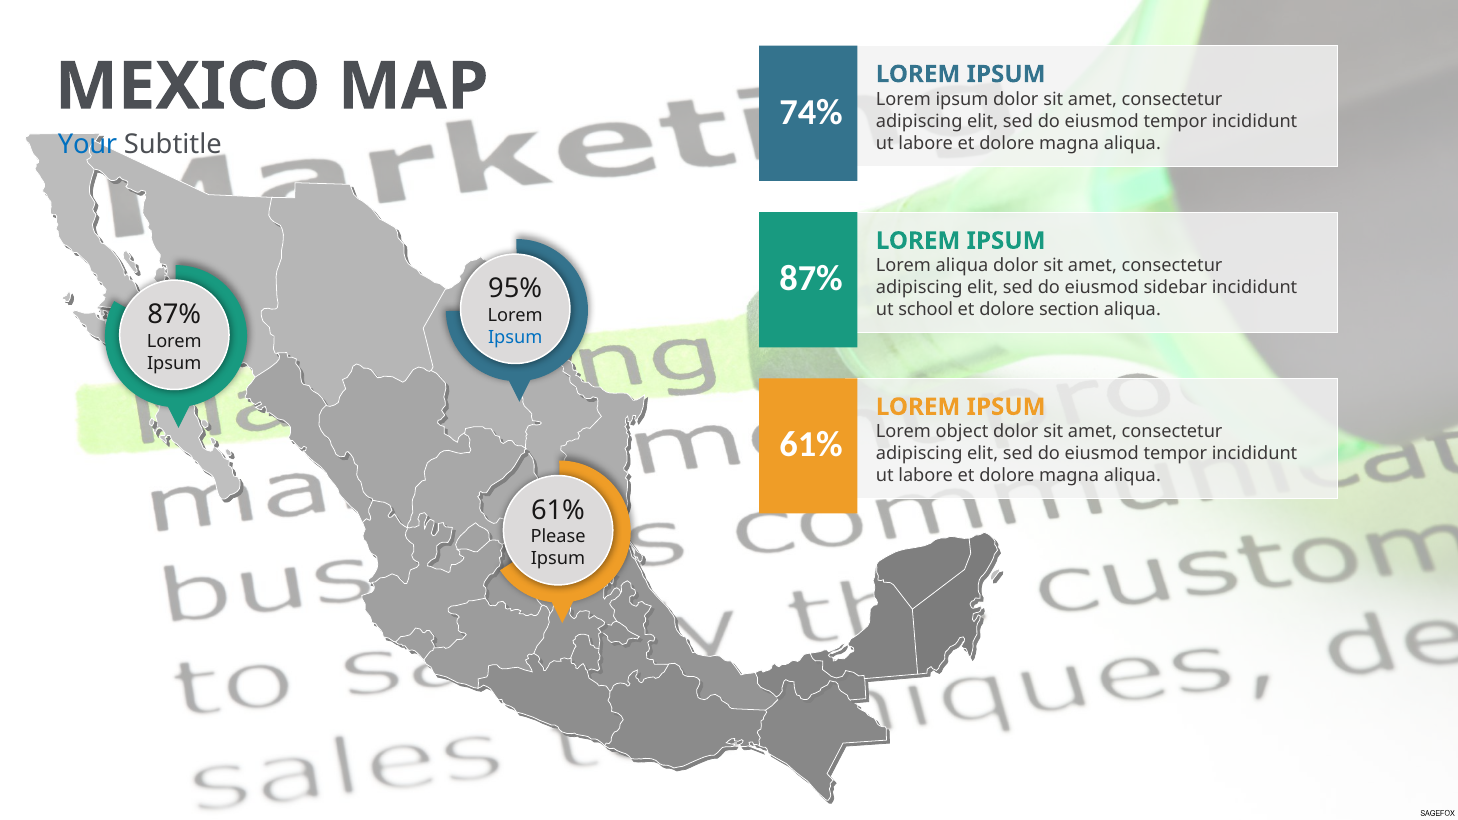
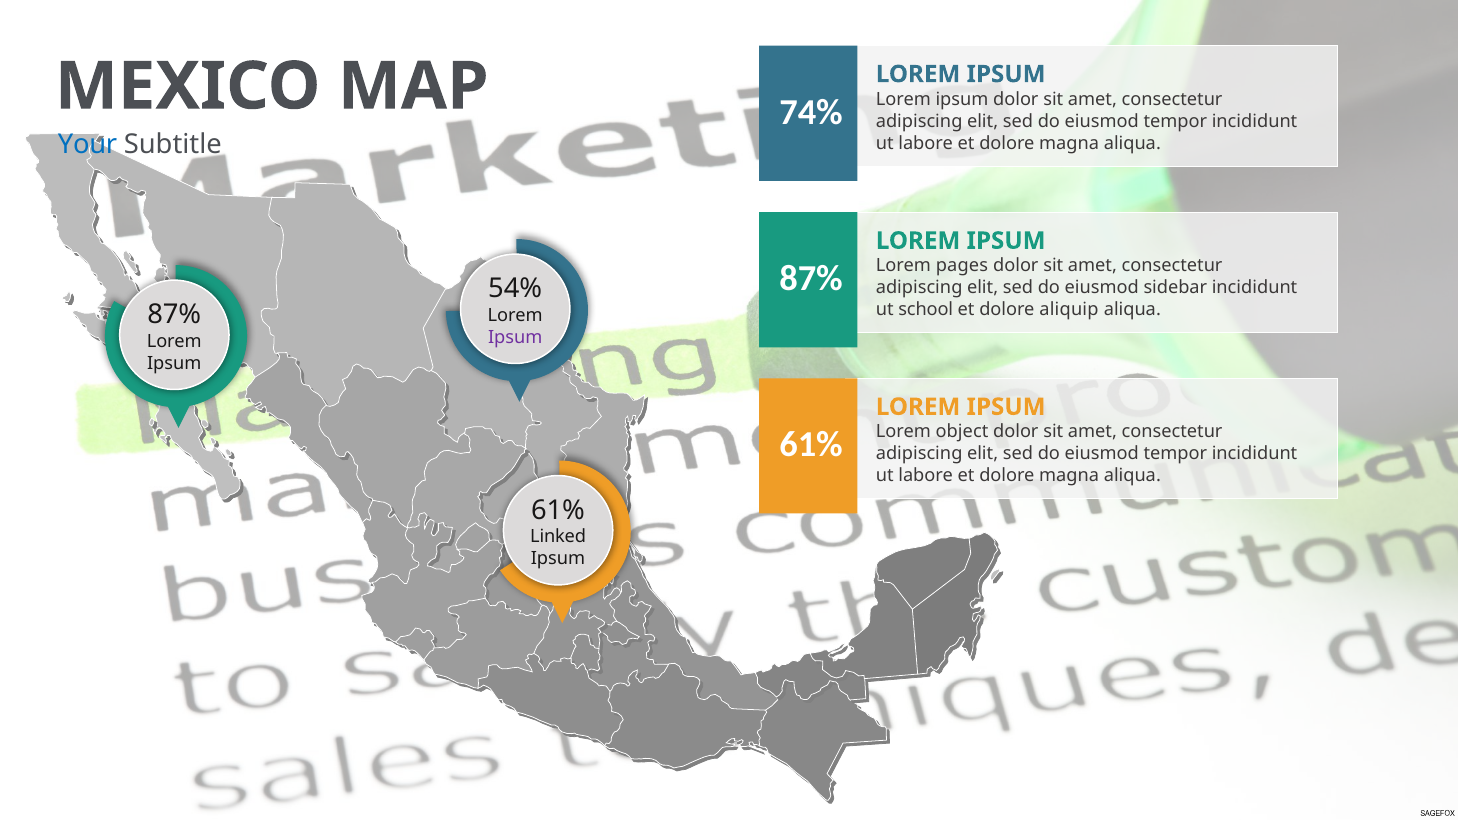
Lorem aliqua: aliqua -> pages (962, 266)
95%: 95% -> 54% (515, 289)
section: section -> aliquip (1069, 310)
Ipsum colour: blue -> purple (515, 337)
Please: Please -> Linked (558, 537)
